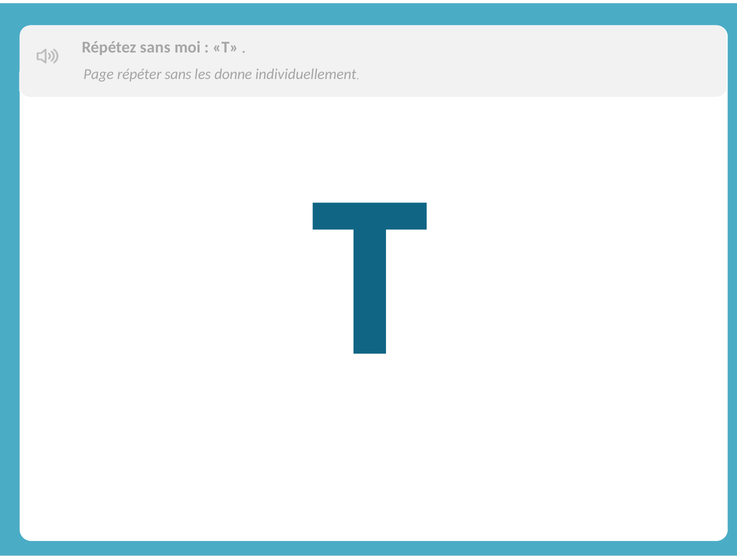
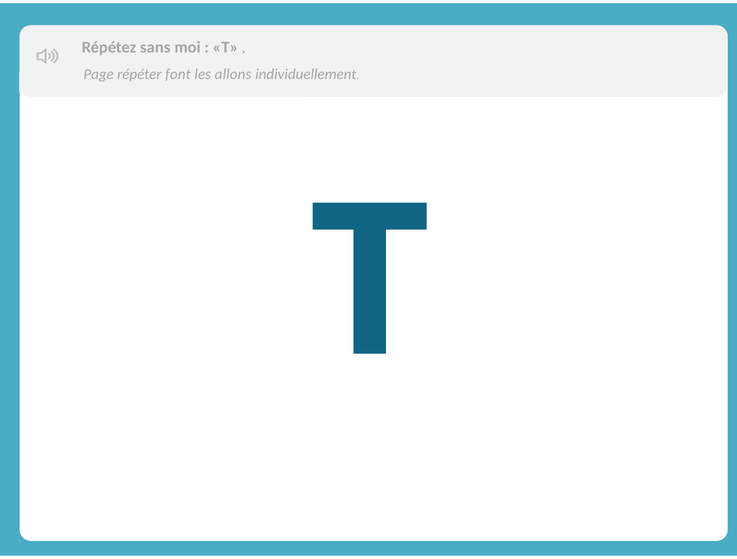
répéter sans: sans -> font (178, 74)
les donne: donne -> allons (233, 74)
